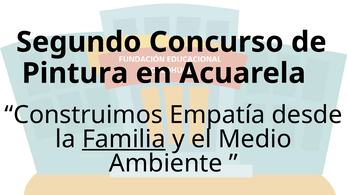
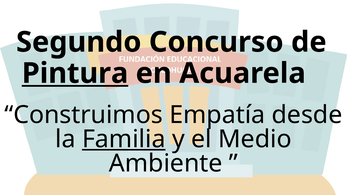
Pintura underline: none -> present (75, 73)
